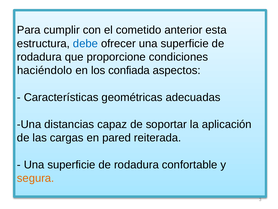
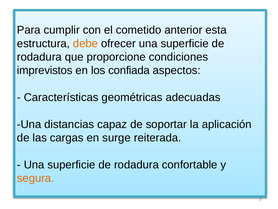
debe colour: blue -> orange (85, 43)
haciéndolo: haciéndolo -> imprevistos (45, 70)
pared: pared -> surge (117, 138)
